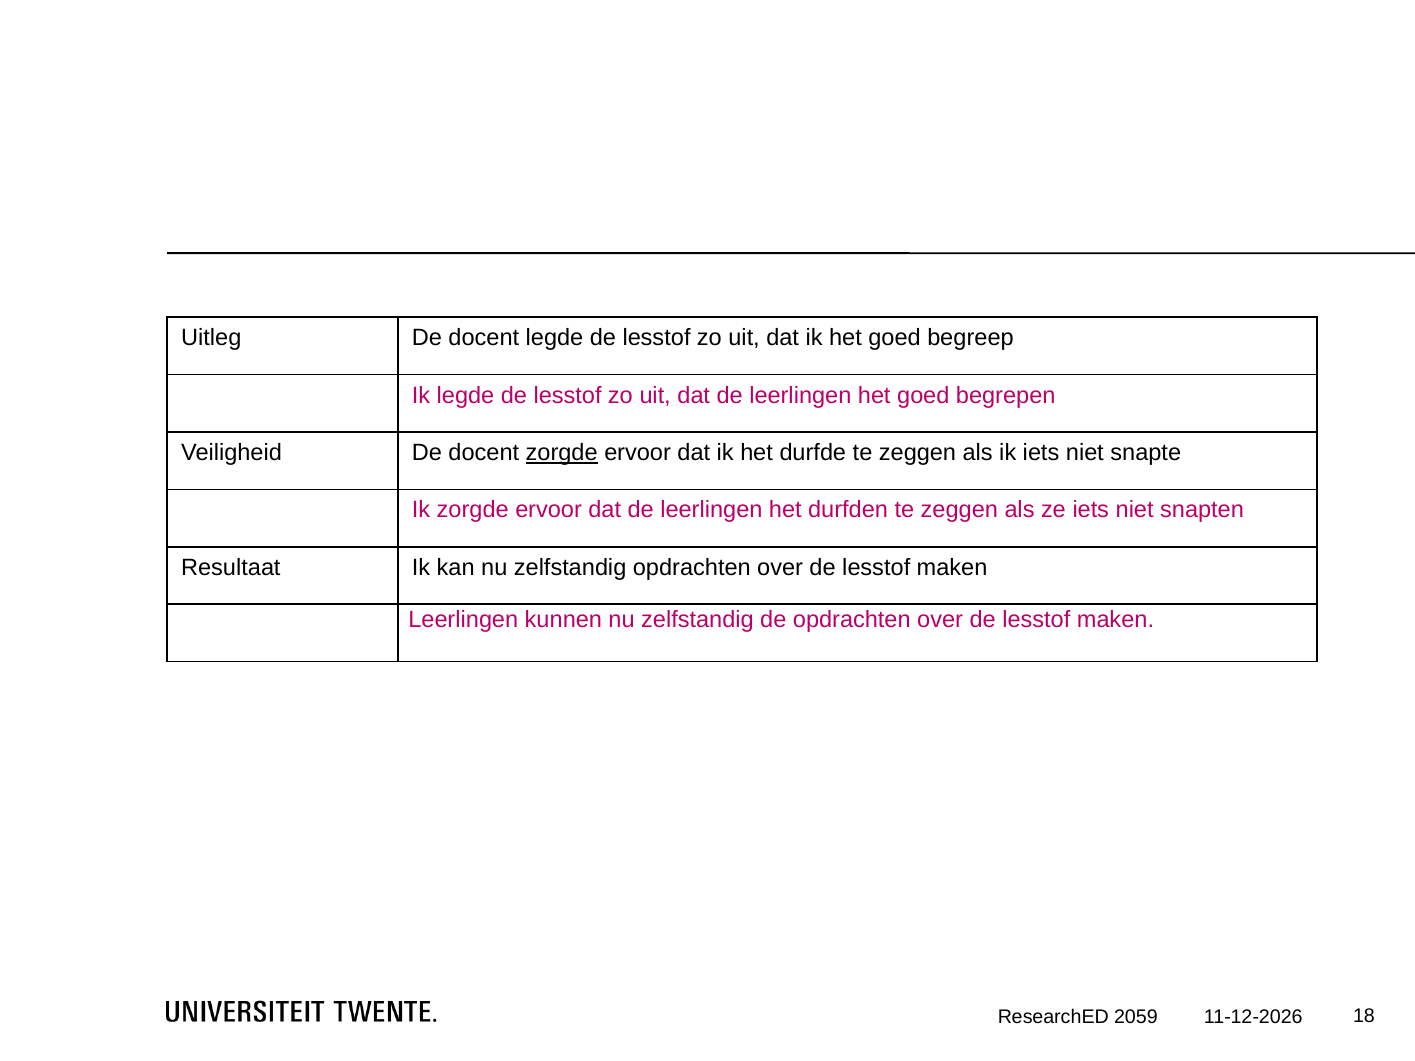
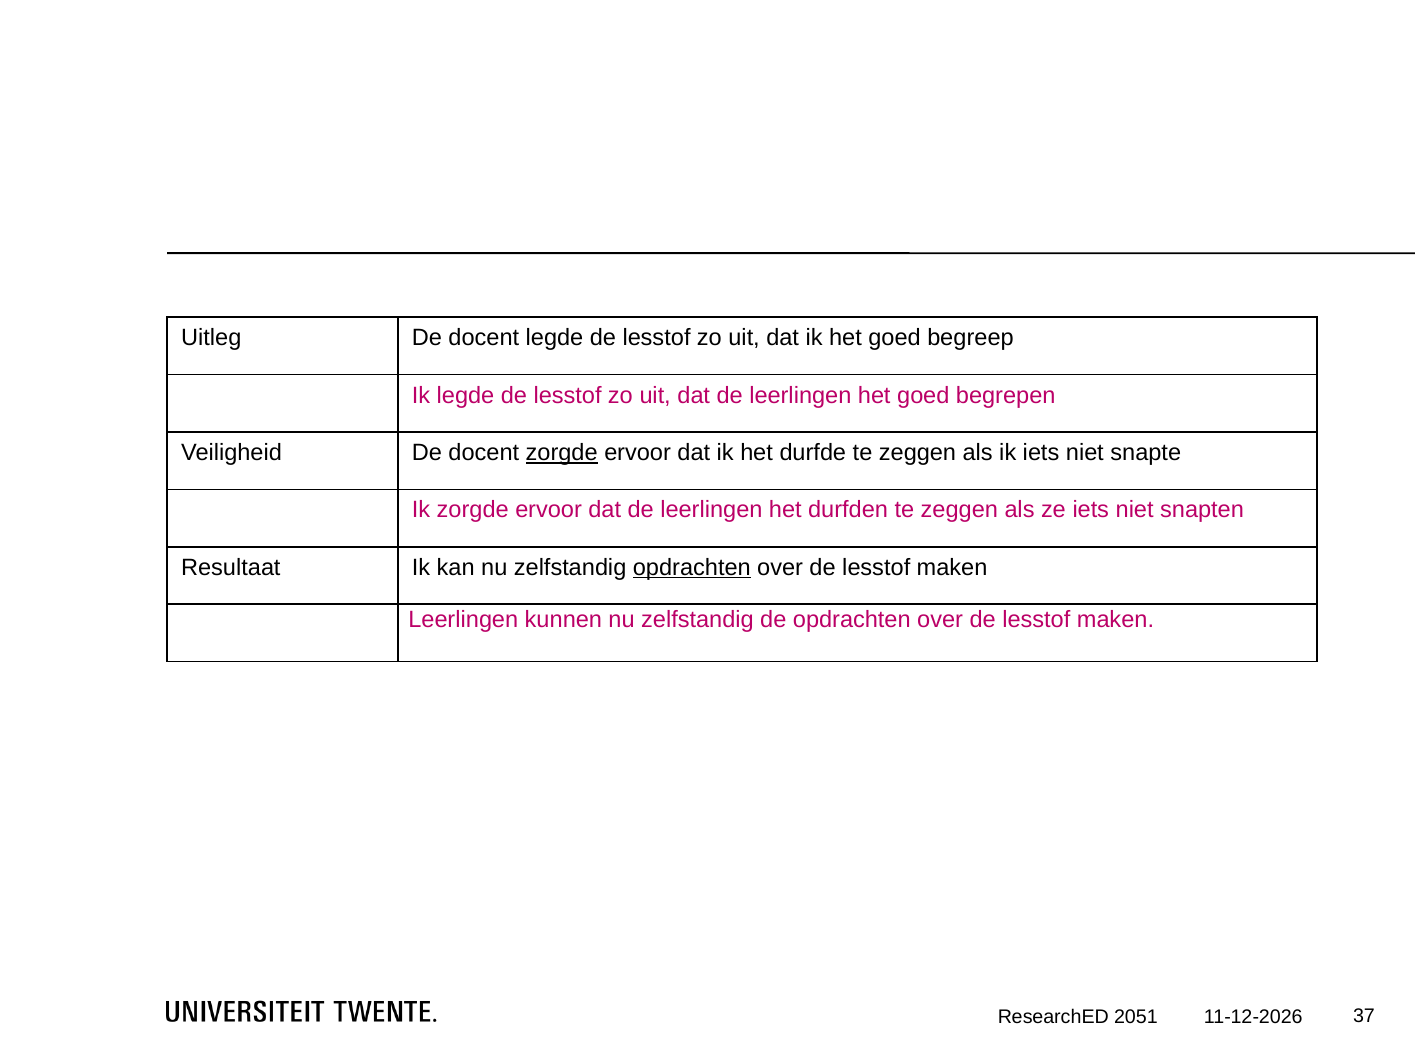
opdrachten underline: none -> present (692, 568)
2059: 2059 -> 2051 (1136, 1017)
18: 18 -> 37 (1364, 1017)
